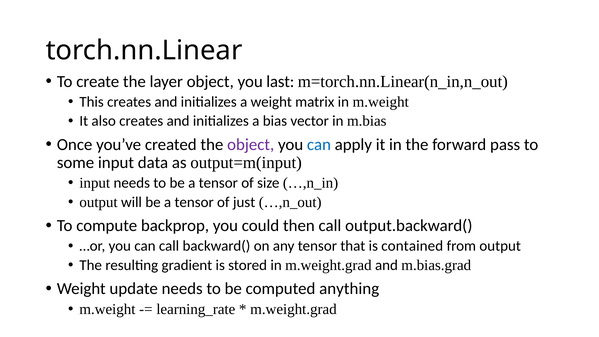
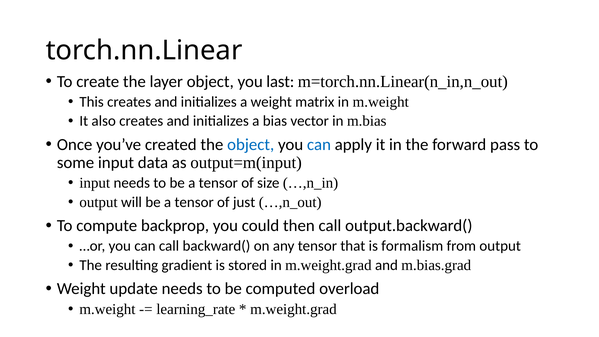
object colour: purple -> blue (251, 144)
contained: contained -> formalism (412, 246)
anything: anything -> overload (349, 289)
